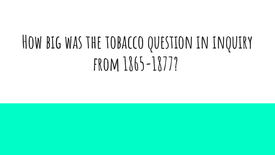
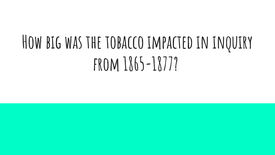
question: question -> impacted (170, 43)
